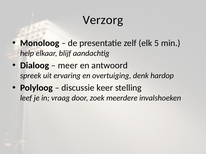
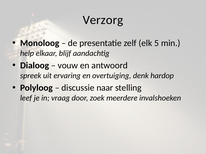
meer: meer -> vouw (68, 66)
keer: keer -> naar (105, 88)
